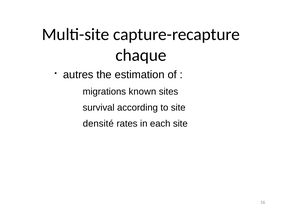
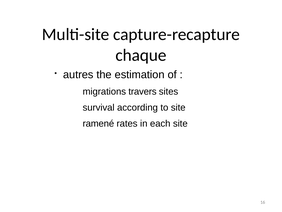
known: known -> travers (142, 91)
densité: densité -> ramené (98, 123)
